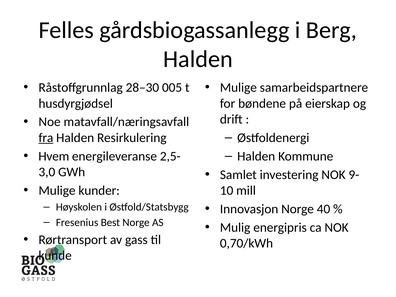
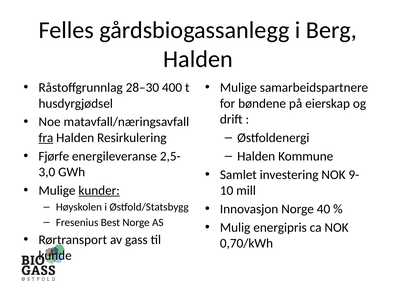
005: 005 -> 400 (172, 88)
Hvem: Hvem -> Fjørfe (54, 156)
kunder underline: none -> present (99, 191)
